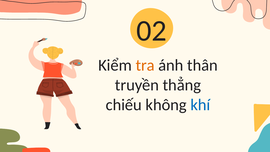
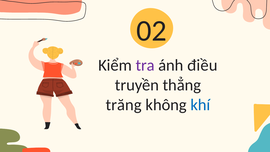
tra colour: orange -> purple (145, 65)
thân: thân -> điều (202, 65)
chiếu: chiếu -> trăng (124, 105)
